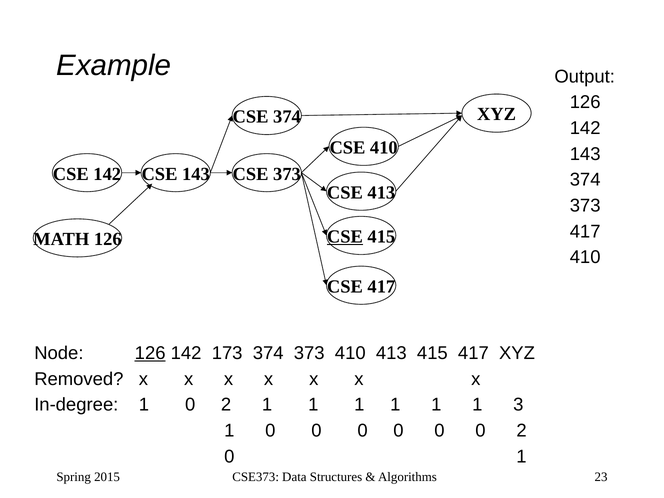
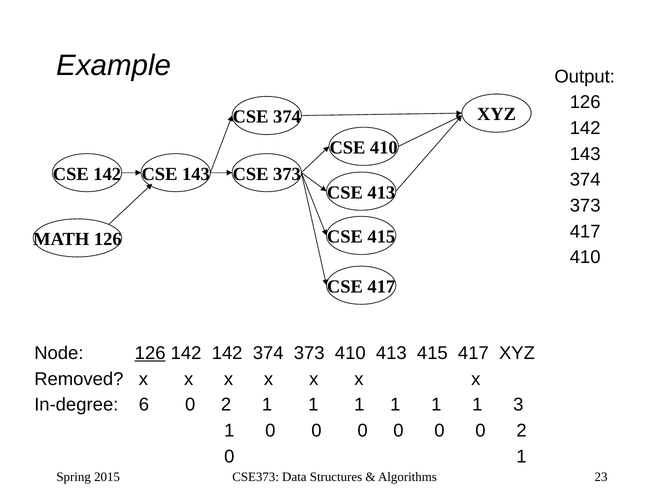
CSE underline: present -> none (345, 237)
142 173: 173 -> 142 (227, 353)
In-degree 1: 1 -> 6 (144, 405)
